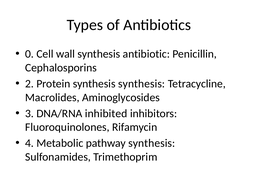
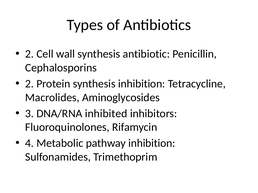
0: 0 -> 2 (30, 54)
synthesis synthesis: synthesis -> inhibition (142, 84)
pathway synthesis: synthesis -> inhibition (152, 144)
